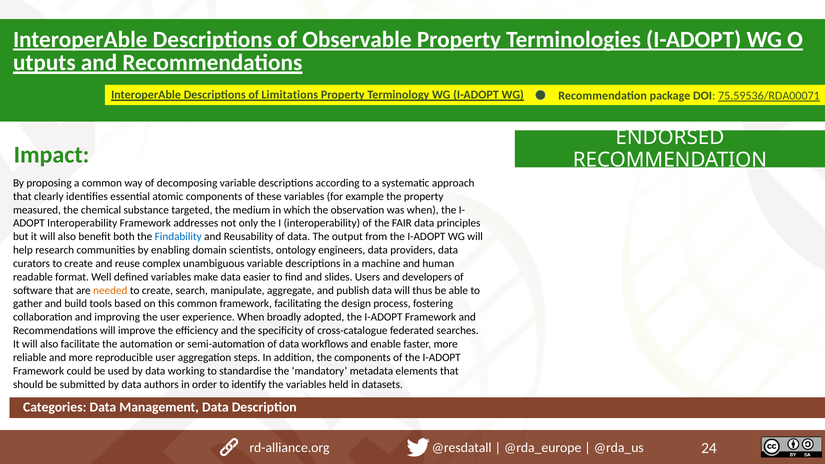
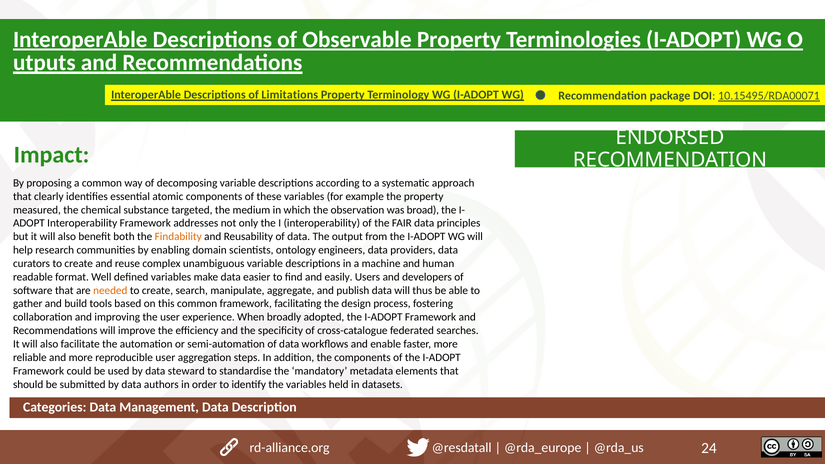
75.59536/RDA00071: 75.59536/RDA00071 -> 10.15495/RDA00071 (769, 96)
was when: when -> broad (423, 210)
Findability colour: blue -> orange (178, 237)
slides: slides -> easily (339, 277)
working: working -> steward (186, 371)
